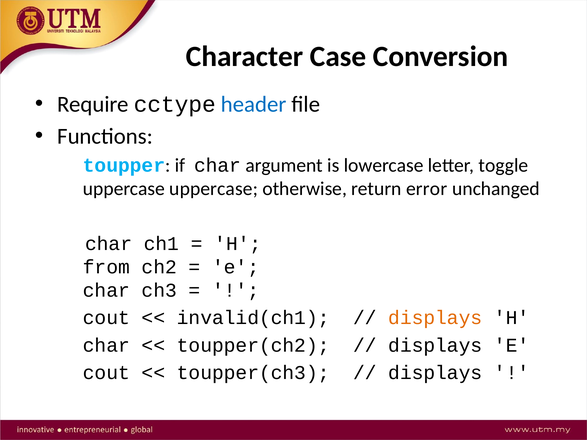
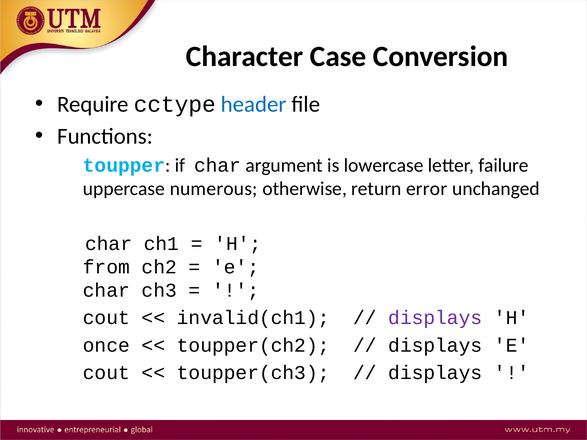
toggle: toggle -> failure (504, 165)
uppercase uppercase: uppercase -> numerous (214, 189)
displays colour: orange -> purple (435, 318)
char: char -> once (106, 345)
